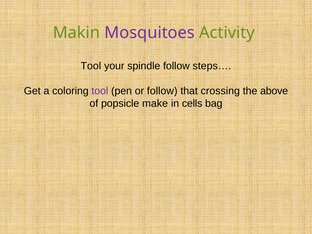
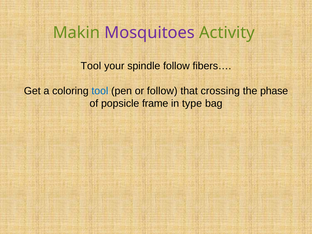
steps…: steps… -> fibers… (212, 66)
tool colour: purple -> blue (100, 91)
above: above -> phase (274, 91)
make: make -> frame (155, 103)
cells: cells -> type (192, 103)
